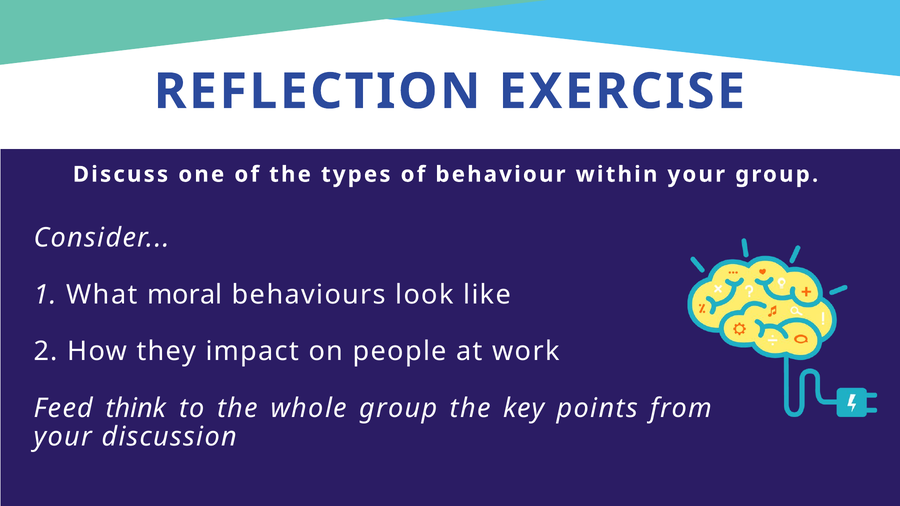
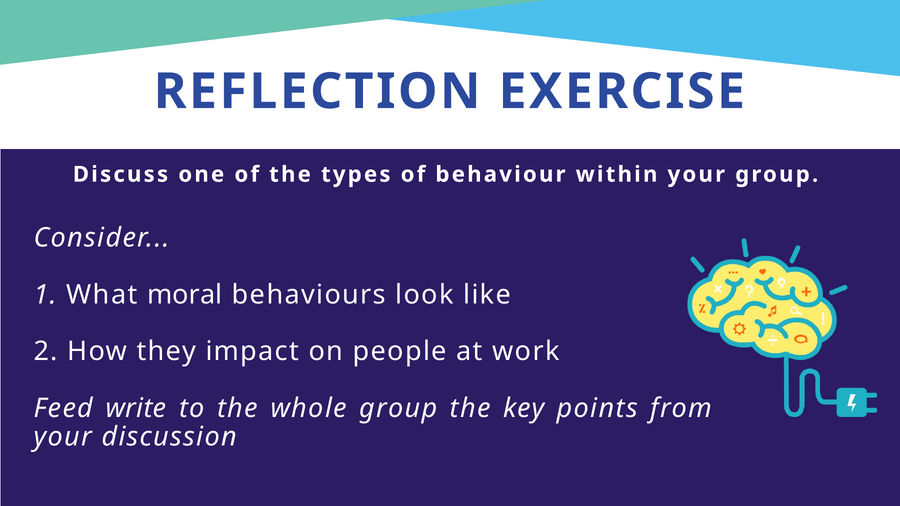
think: think -> write (136, 409)
